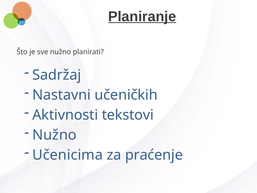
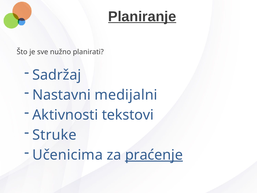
učeničkih: učeničkih -> medijalni (126, 95)
Nužno: Nužno -> Struke (54, 135)
praćenje underline: none -> present (154, 155)
